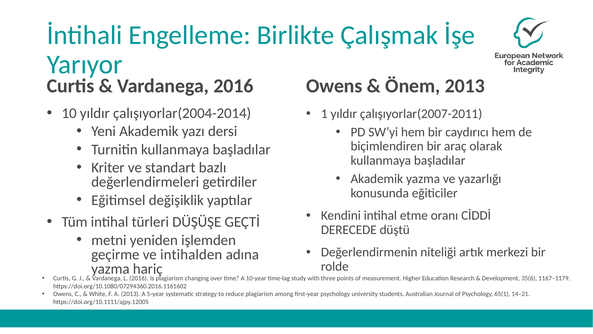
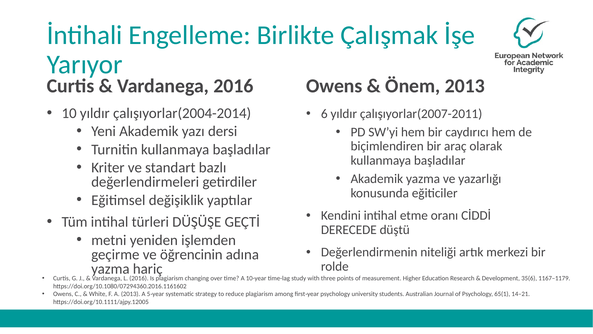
1: 1 -> 6 (324, 114)
intihalden: intihalden -> öğrencinin (191, 254)
